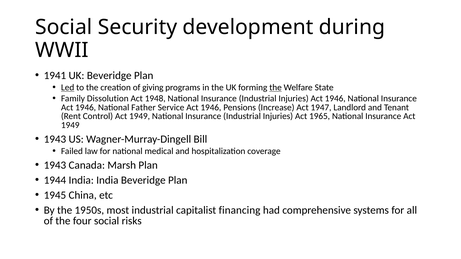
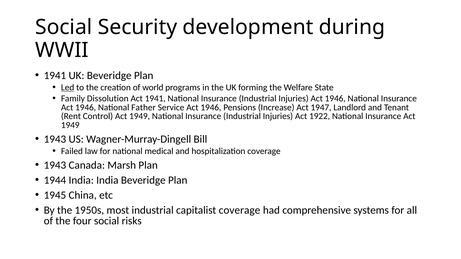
giving: giving -> world (153, 88)
the underline: present -> none (276, 88)
Act 1948: 1948 -> 1941 (155, 99)
1965: 1965 -> 1922 (320, 116)
capitalist financing: financing -> coverage (240, 211)
